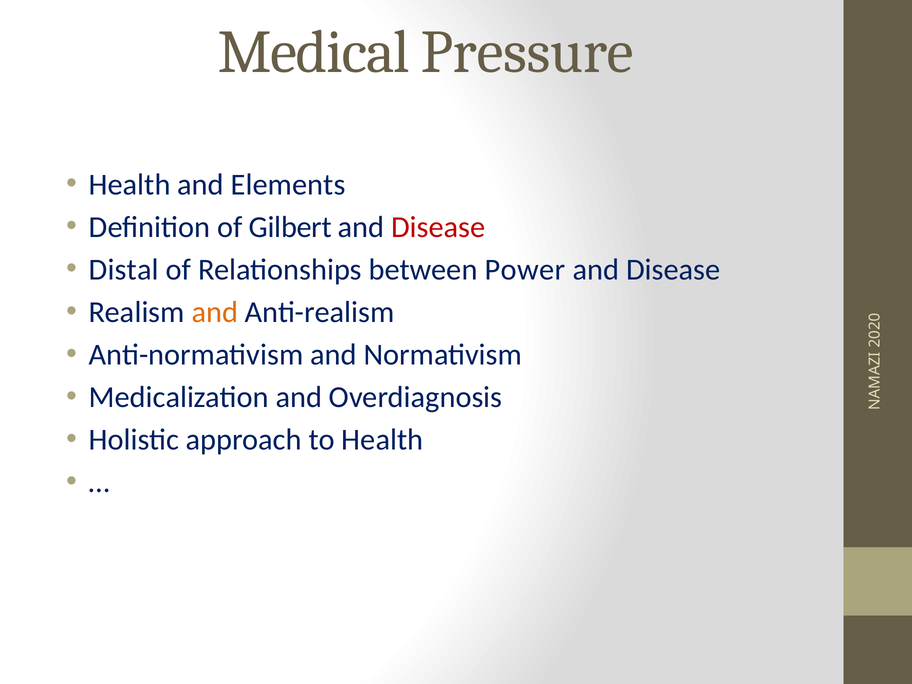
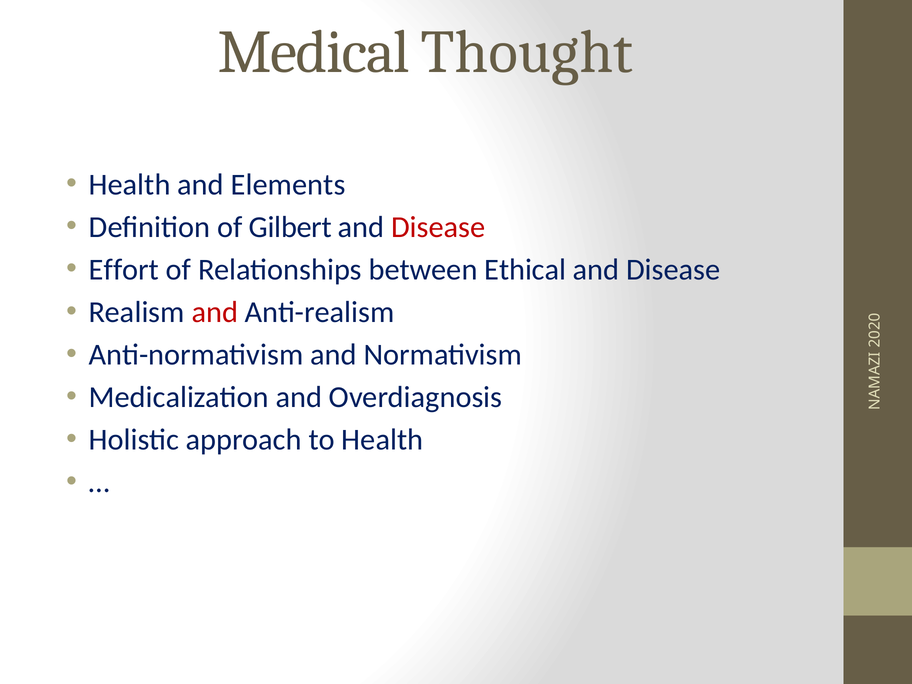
Pressure: Pressure -> Thought (527, 52)
Distal: Distal -> Effort (124, 270)
Power: Power -> Ethical (525, 270)
and colour: orange -> red (215, 312)
